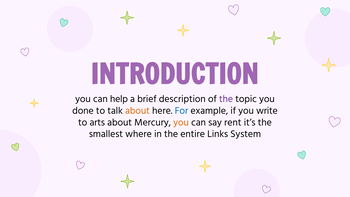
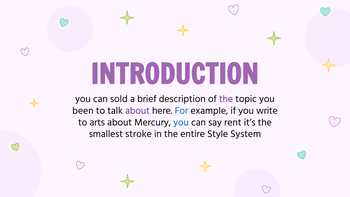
help: help -> sold (119, 99)
done: done -> been (83, 111)
about colour: orange -> purple (137, 111)
you colour: orange -> blue (181, 122)
where: where -> stroke (138, 134)
Links: Links -> Style (218, 134)
